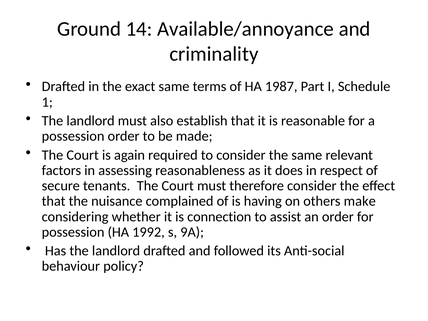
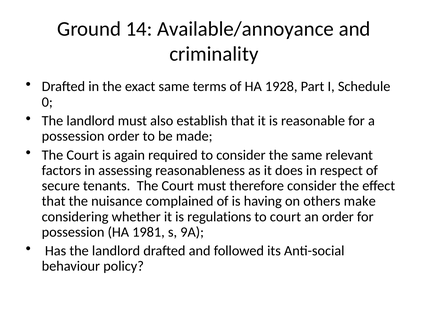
1987: 1987 -> 1928 (281, 87)
1: 1 -> 0 (47, 102)
connection: connection -> regulations (219, 217)
to assist: assist -> court (285, 217)
1992: 1992 -> 1981 (149, 232)
